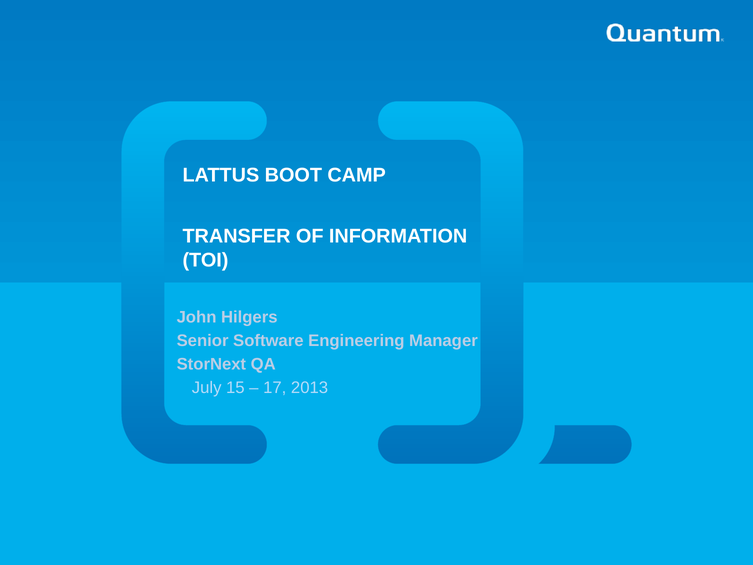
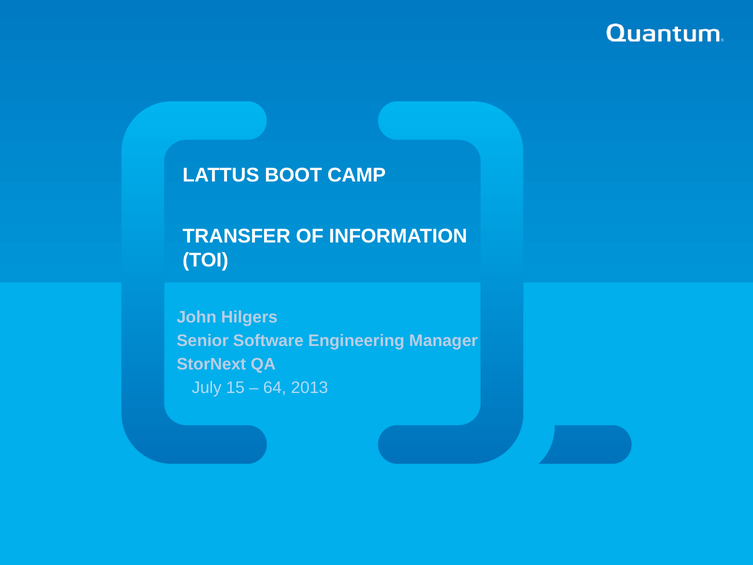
17: 17 -> 64 (275, 388)
